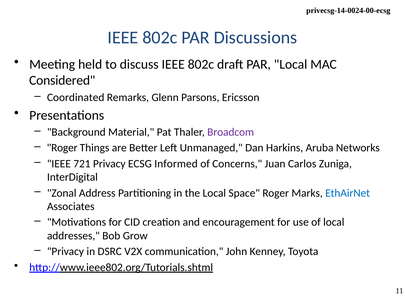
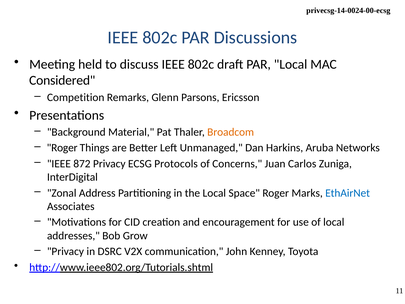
Coordinated: Coordinated -> Competition (76, 97)
Broadcom colour: purple -> orange (231, 132)
721: 721 -> 872 (82, 164)
Informed: Informed -> Protocols (176, 164)
